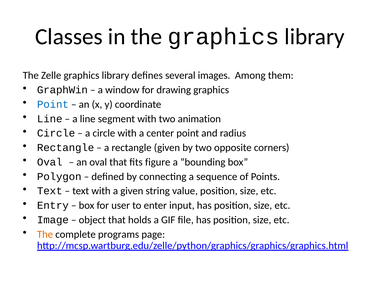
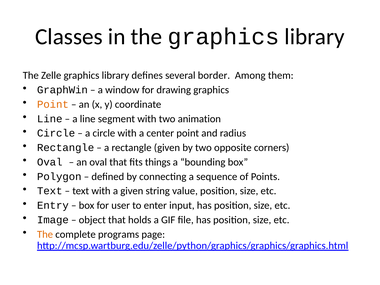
images: images -> border (214, 75)
Point colour: blue -> orange (53, 104)
figure: figure -> things (158, 162)
